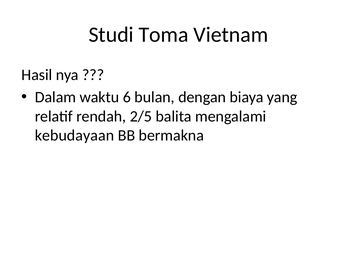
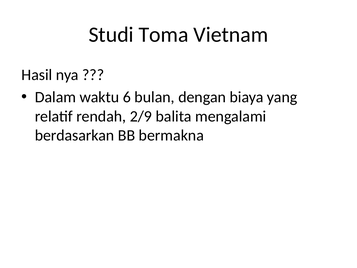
2/5: 2/5 -> 2/9 (141, 116)
kebudayaan: kebudayaan -> berdasarkan (75, 135)
